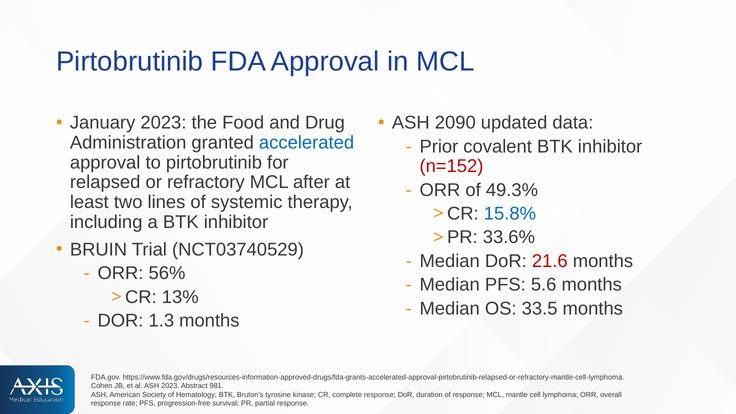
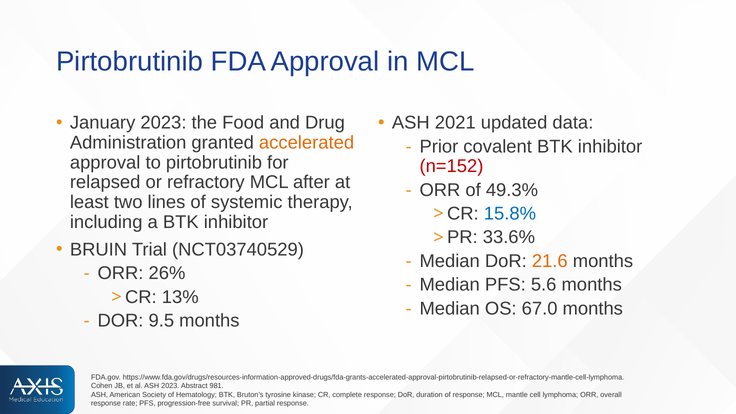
2090: 2090 -> 2021 (455, 123)
accelerated colour: blue -> orange (307, 143)
21.6 colour: red -> orange (550, 261)
56%: 56% -> 26% (167, 273)
33.5: 33.5 -> 67.0 (540, 308)
1.3: 1.3 -> 9.5 (161, 321)
